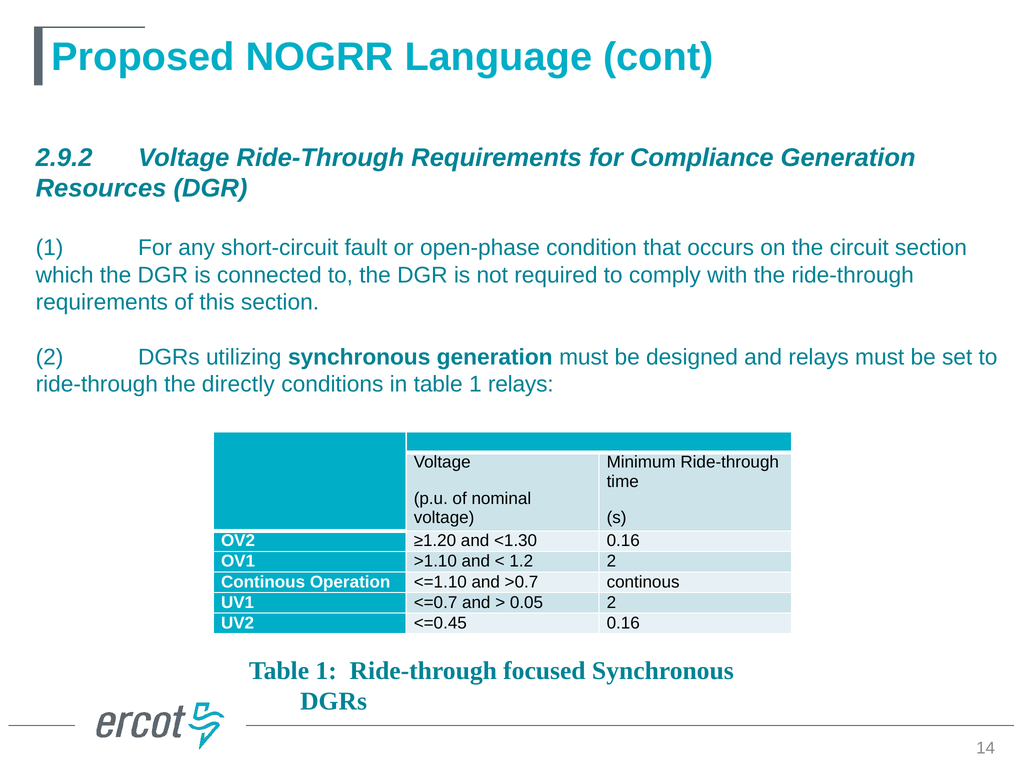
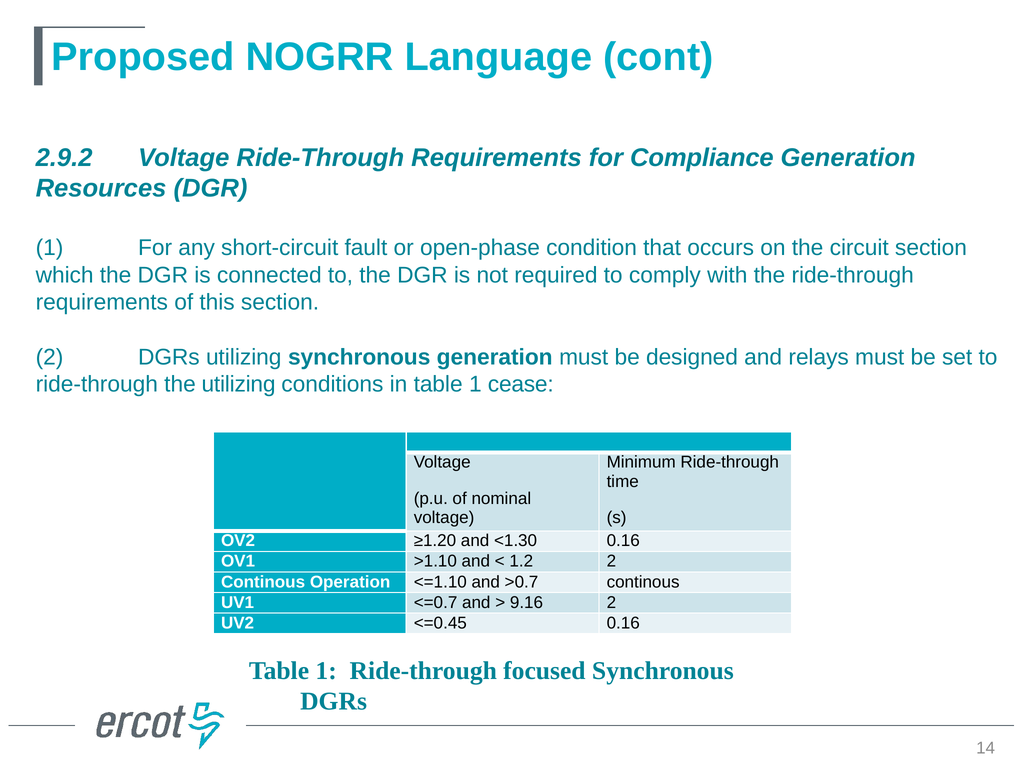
the directly: directly -> utilizing (239, 384)
1 relays: relays -> cease (521, 384)
0.05: 0.05 -> 9.16 (526, 602)
